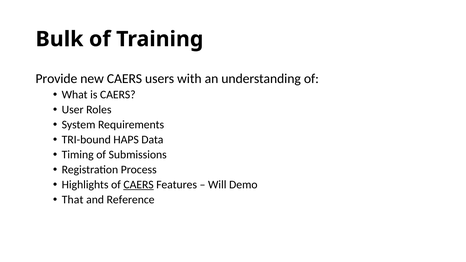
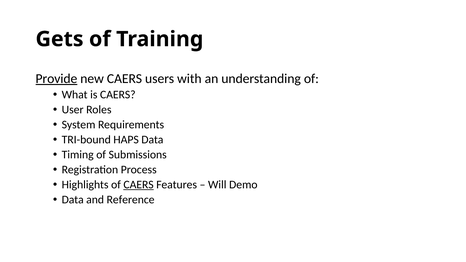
Bulk: Bulk -> Gets (60, 39)
Provide underline: none -> present (56, 79)
That: That -> Data (73, 200)
